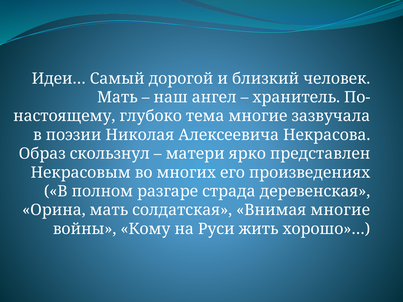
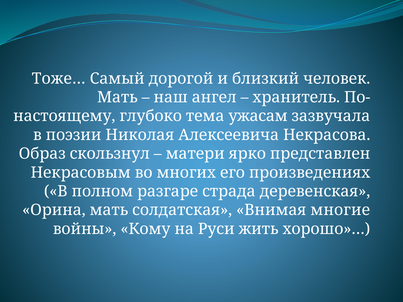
Идеи…: Идеи… -> Тоже… (59, 79)
тема многие: многие -> ужасам (258, 116)
